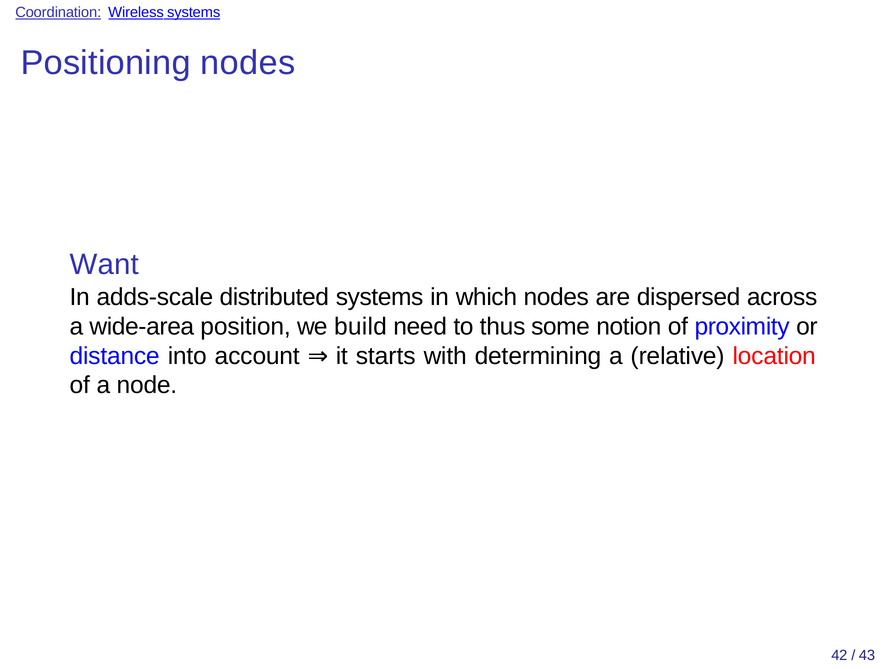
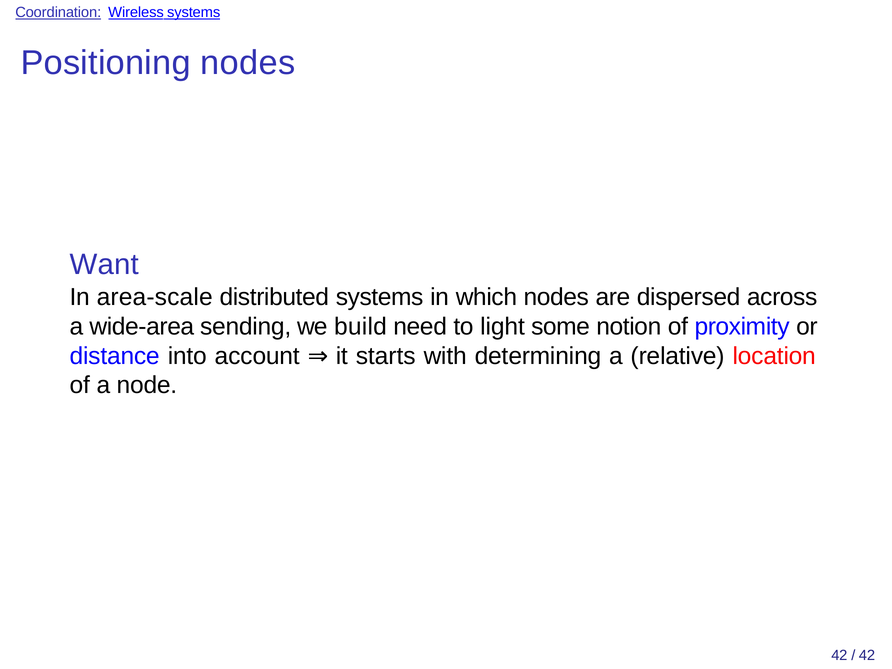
adds-scale: adds-scale -> area-scale (155, 297)
position: position -> sending (246, 327)
thus: thus -> light (503, 327)
43: 43 -> 42 (867, 656)
